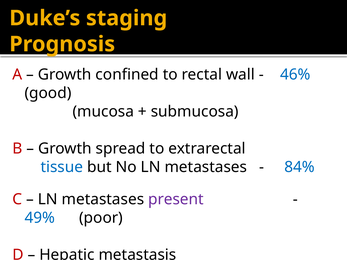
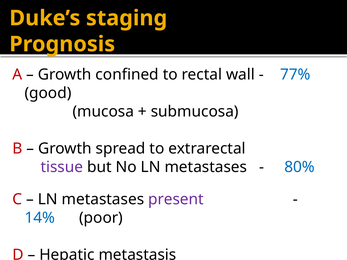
46%: 46% -> 77% (295, 75)
tissue colour: blue -> purple (62, 167)
84%: 84% -> 80% (300, 167)
49%: 49% -> 14% (40, 218)
